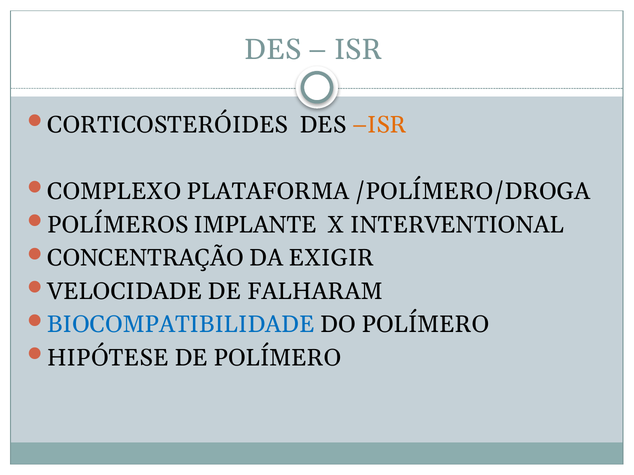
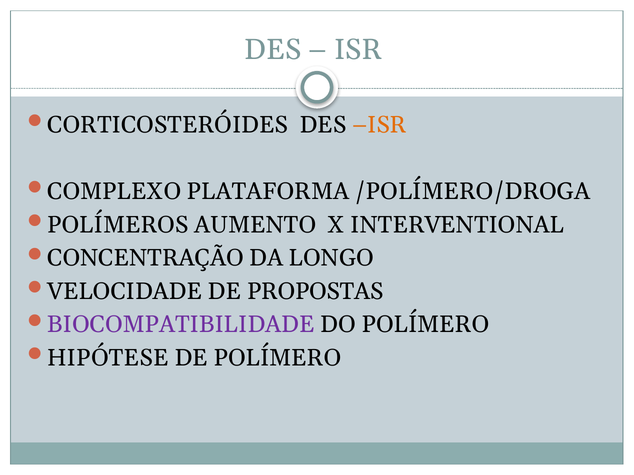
IMPLANTE: IMPLANTE -> AUMENTO (255, 225)
EXIGIR: EXIGIR -> LONGO (332, 258)
FALHARAM: FALHARAM -> PROPOSTAS (315, 292)
BIOCOMPATIBILIDADE colour: blue -> purple (181, 325)
